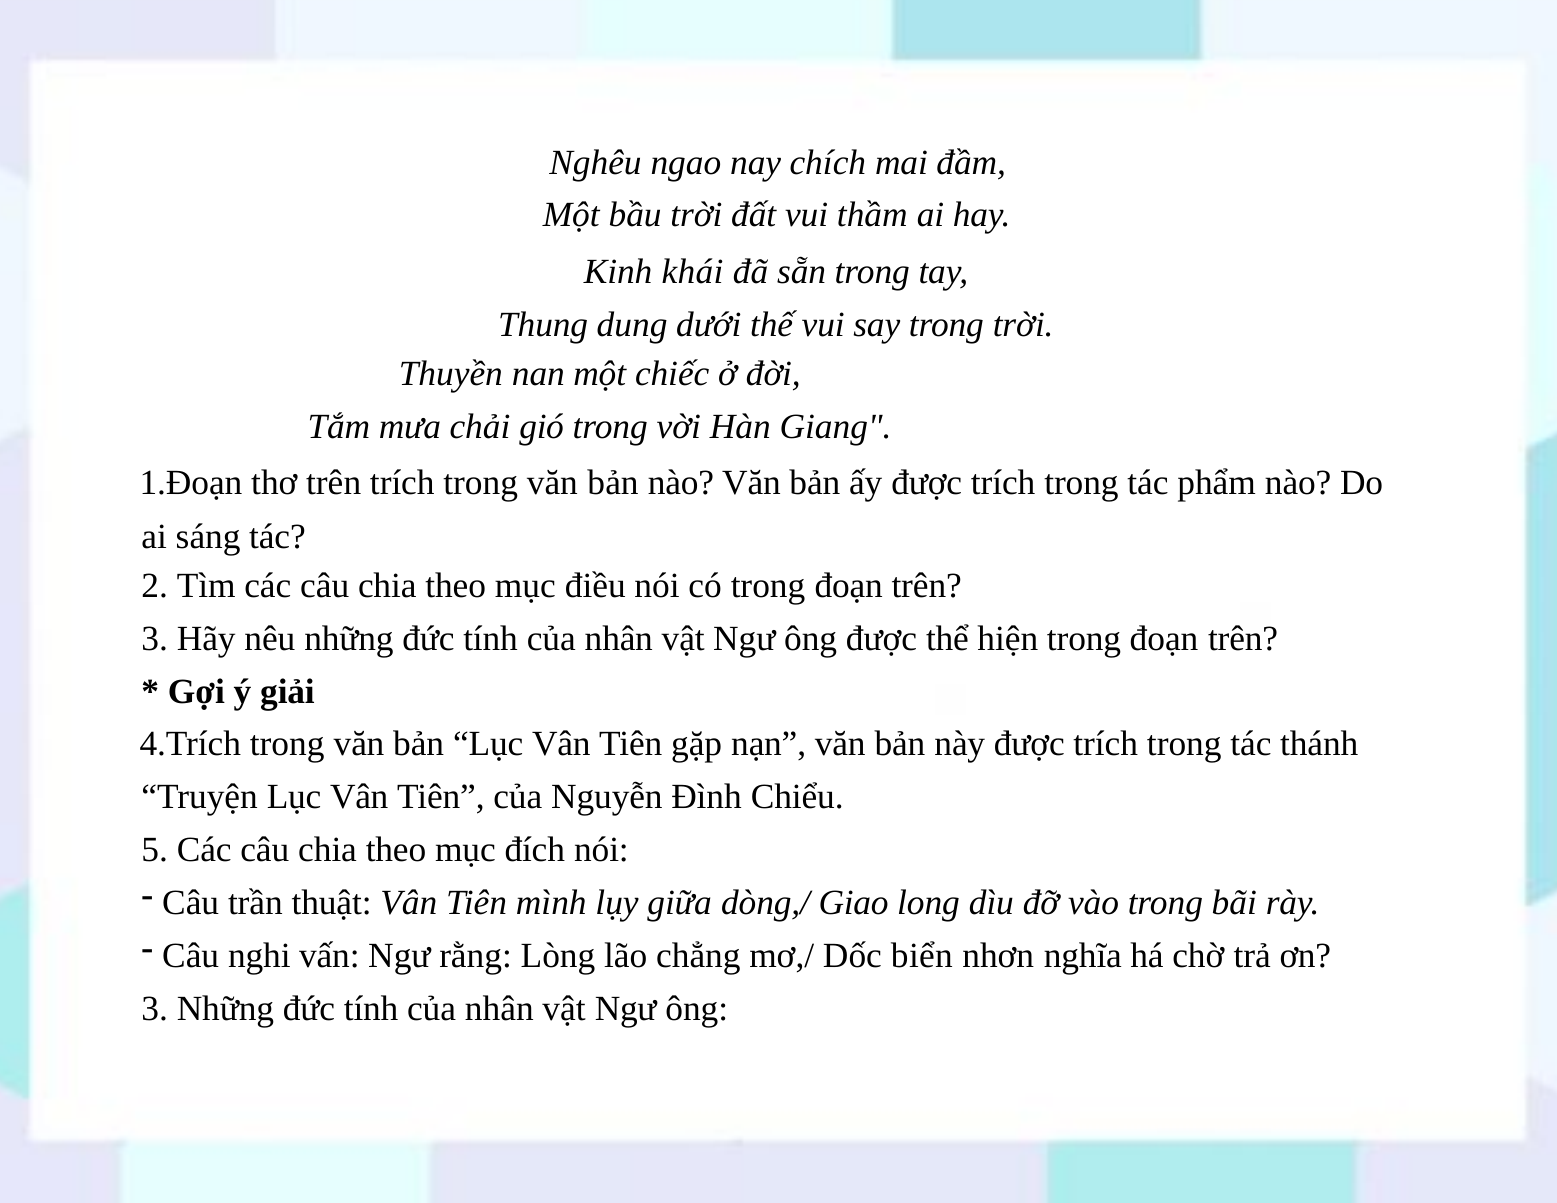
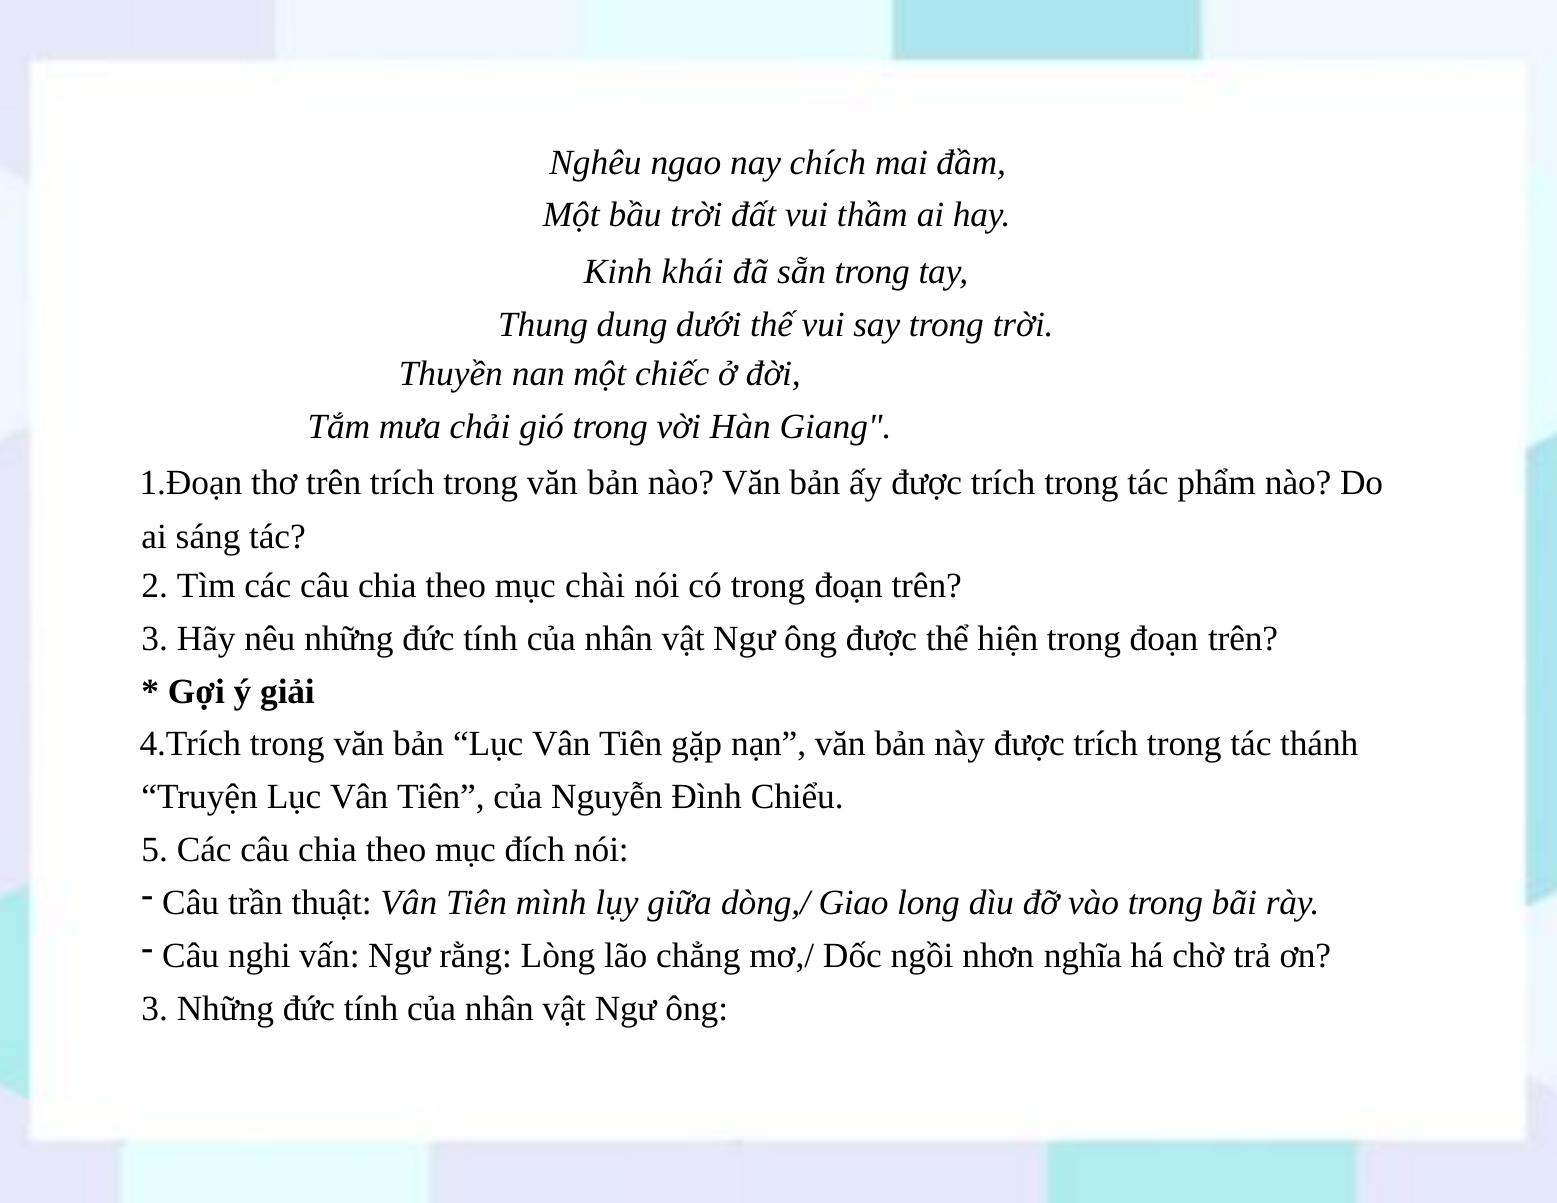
điều: điều -> chài (595, 586)
biển: biển -> ngồi (922, 956)
